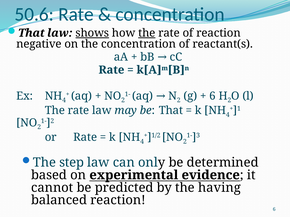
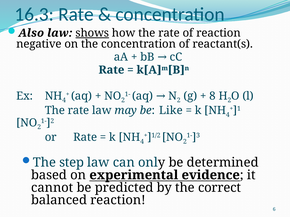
50.6: 50.6 -> 16.3 (34, 14)
That: That -> Also (31, 33)
the underline: present -> none (147, 33)
6: 6 -> 8 (213, 96)
be That: That -> Like (171, 111)
having: having -> correct (220, 188)
